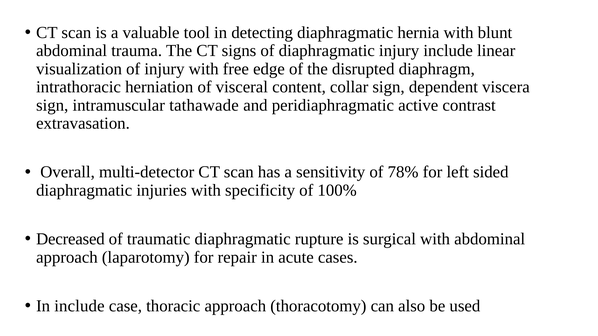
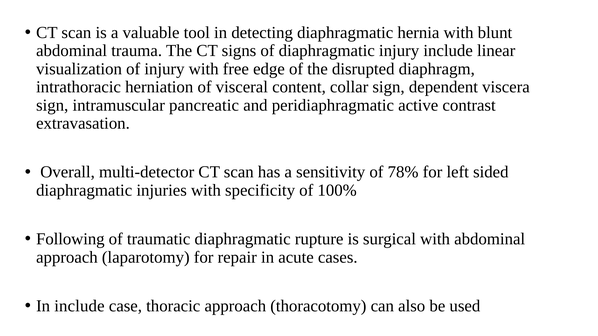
tathawade: tathawade -> pancreatic (204, 105)
Decreased: Decreased -> Following (70, 239)
